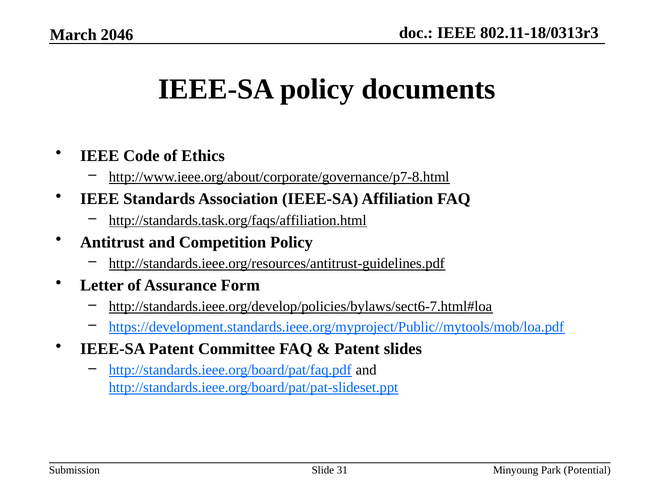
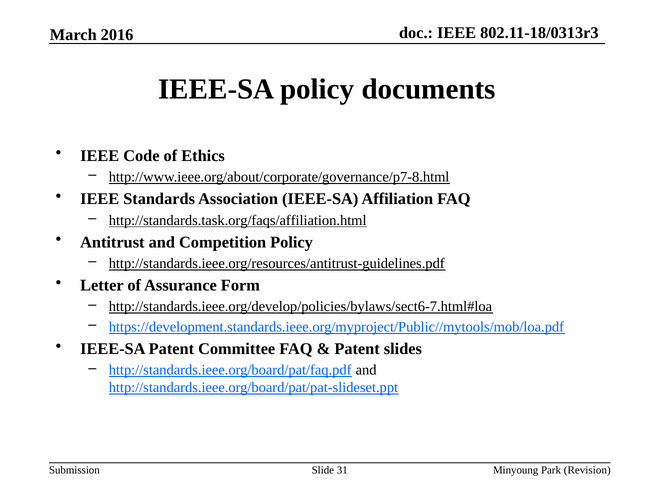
2046: 2046 -> 2016 (117, 35)
Potential: Potential -> Revision (587, 470)
